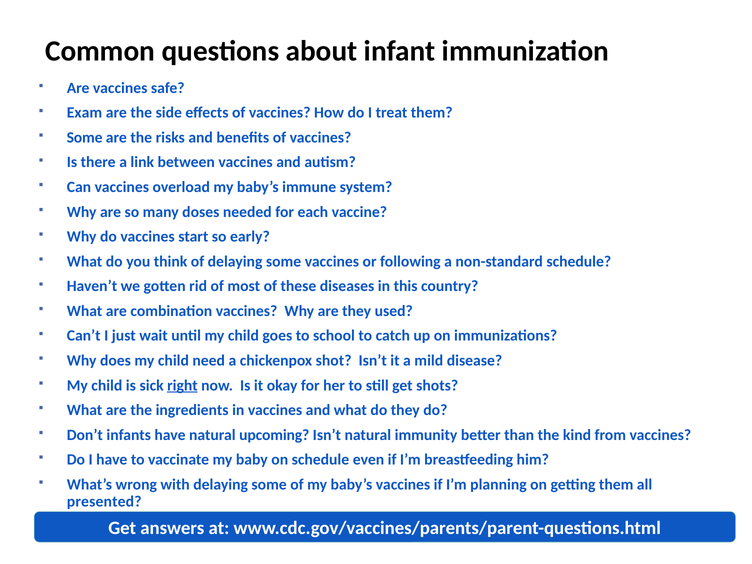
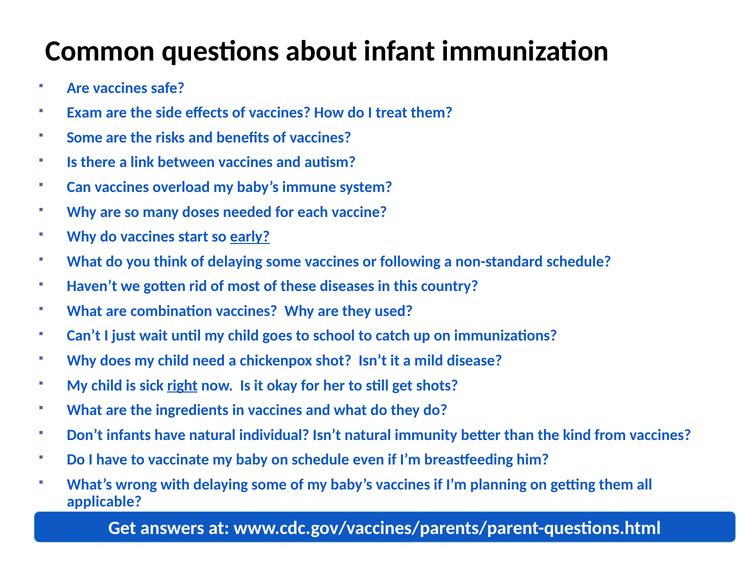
early underline: none -> present (250, 237)
upcoming: upcoming -> individual (274, 435)
presented: presented -> applicable (104, 501)
